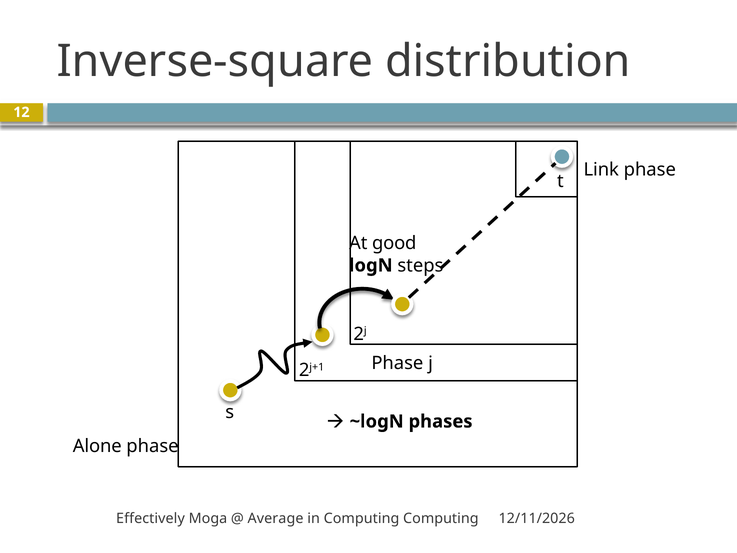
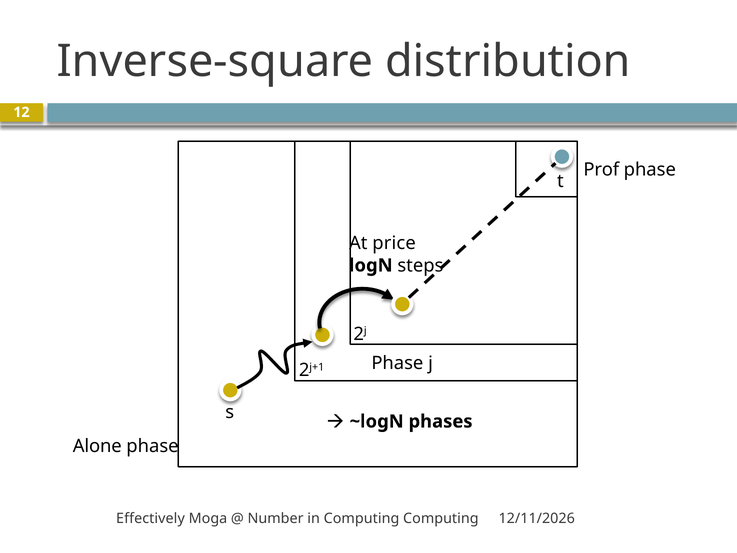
Link: Link -> Prof (601, 169)
good: good -> price (394, 243)
Average: Average -> Number (276, 518)
